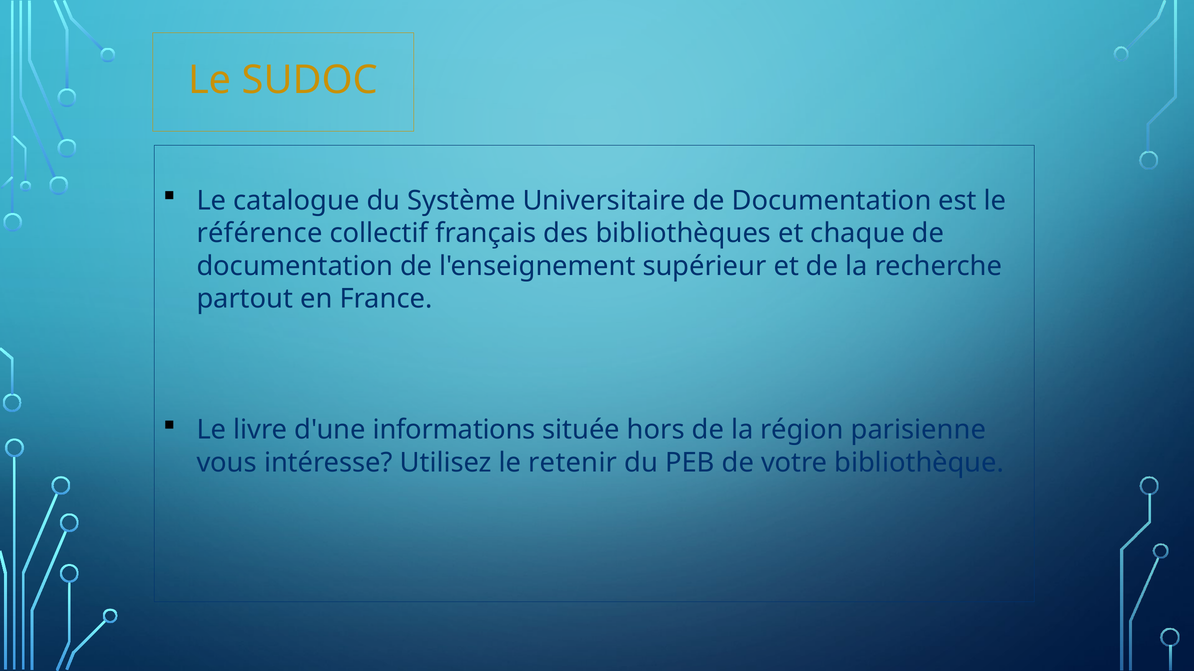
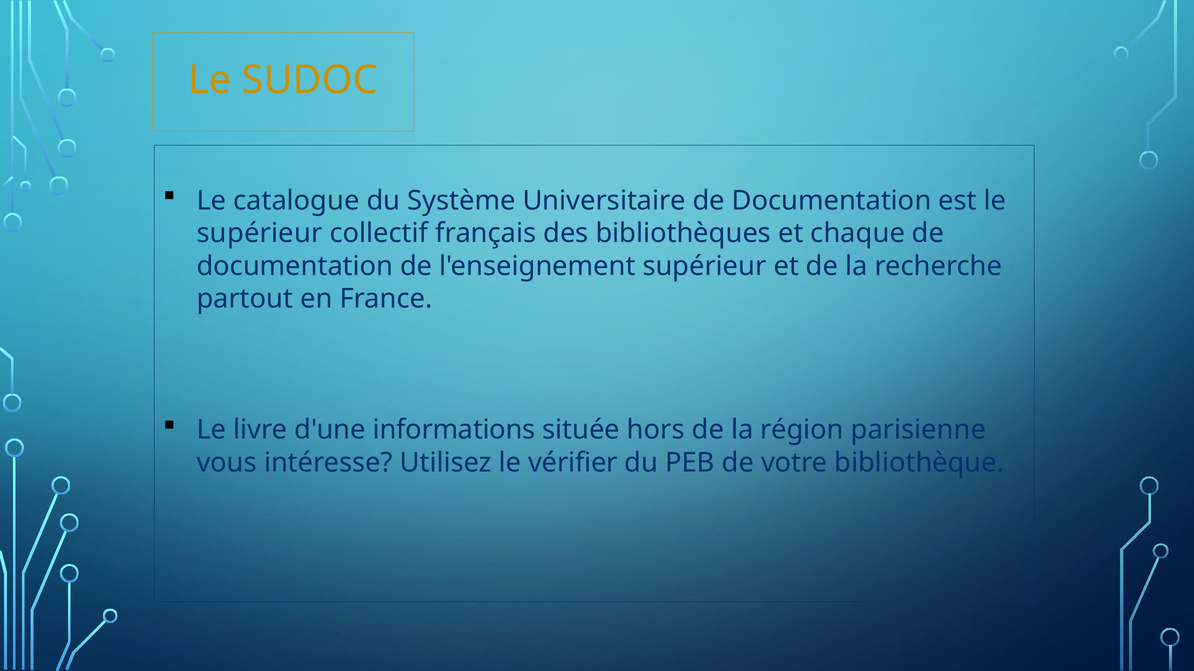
référence: référence -> supérieur (260, 234)
retenir: retenir -> vérifier (573, 463)
